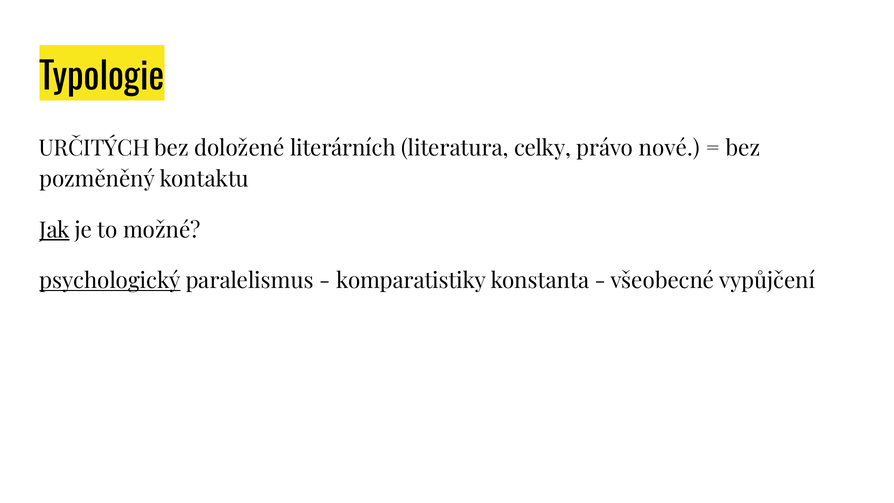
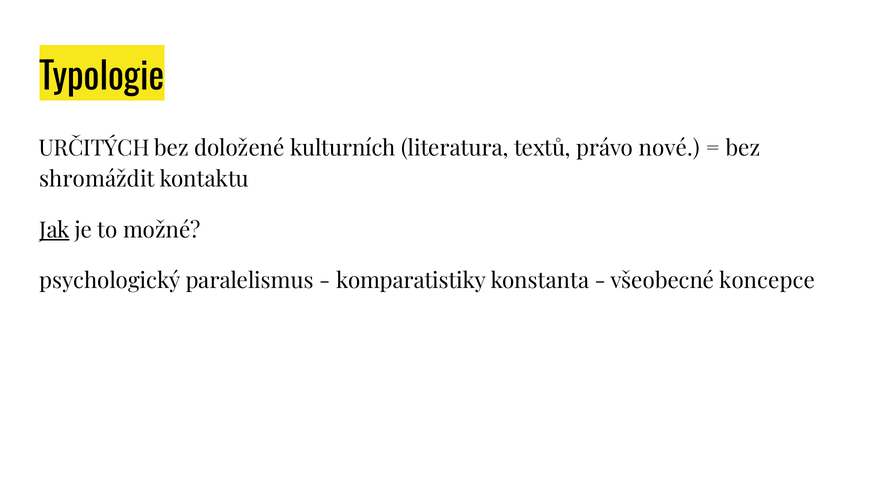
literárních: literárních -> kulturních (343, 149)
celky: celky -> textů (542, 149)
pozměněný: pozměněný -> shromáždit (97, 179)
psychologický underline: present -> none (110, 281)
vypůjčení: vypůjčení -> koncepce (767, 281)
